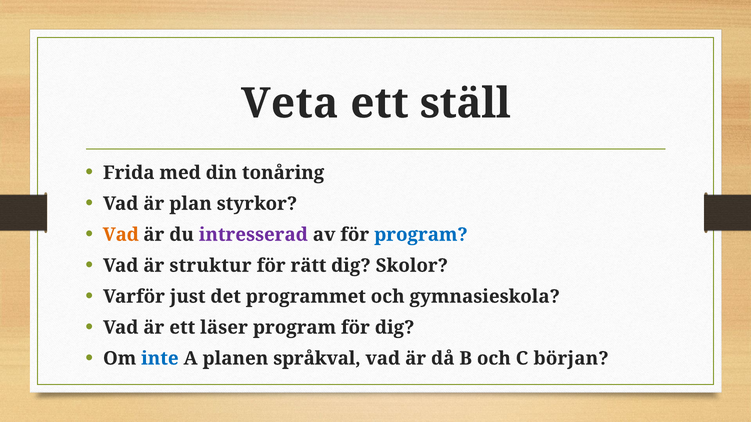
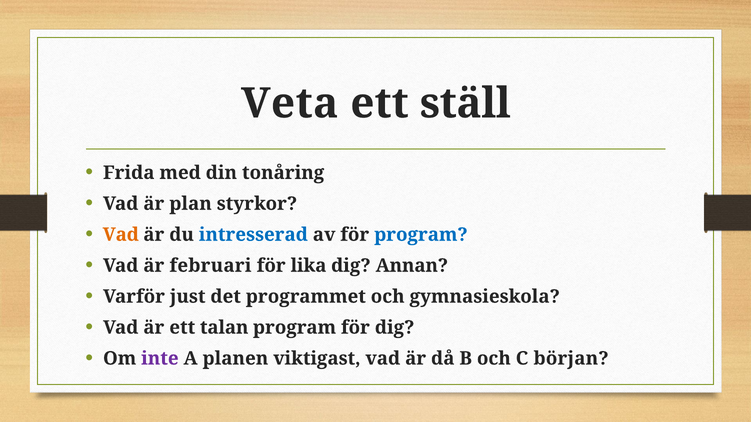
intresserad colour: purple -> blue (253, 235)
struktur: struktur -> februari (210, 266)
rätt: rätt -> lika (309, 266)
Skolor: Skolor -> Annan (412, 266)
läser: läser -> talan (224, 328)
inte colour: blue -> purple (160, 359)
språkval: språkval -> viktigast (317, 359)
